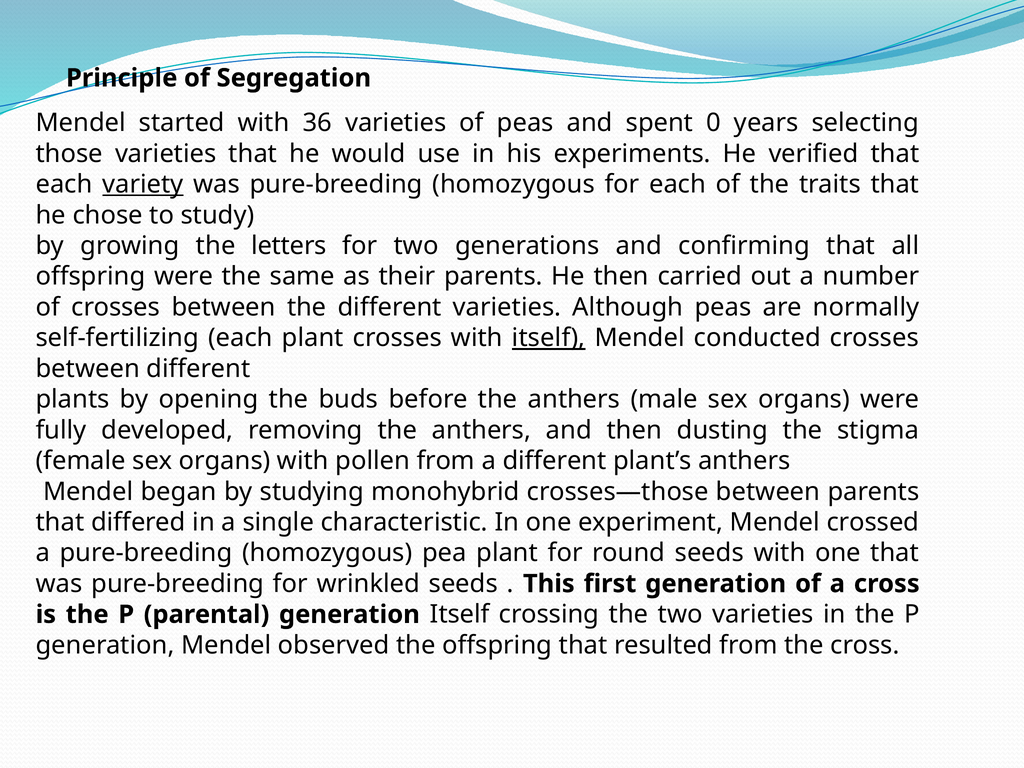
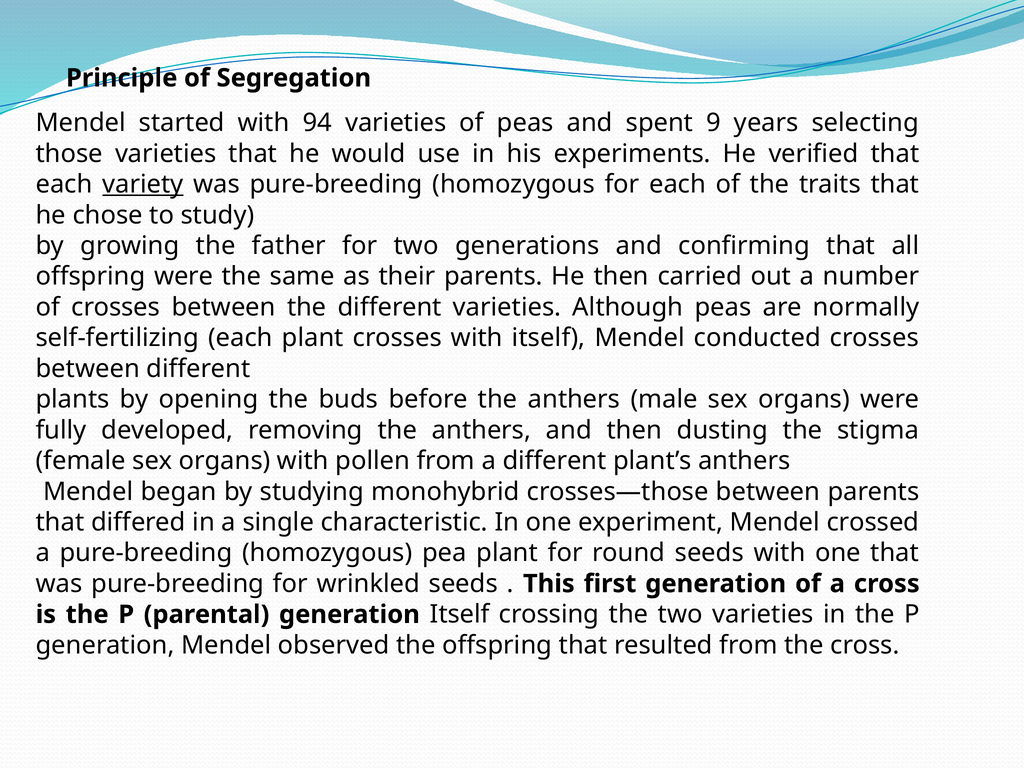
36: 36 -> 94 (317, 123)
0: 0 -> 9 (714, 123)
letters: letters -> father (289, 246)
itself underline: present -> none (549, 338)
